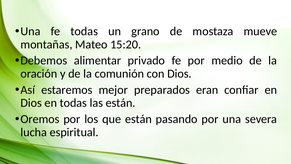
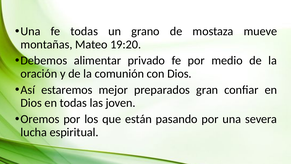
15:20: 15:20 -> 19:20 (126, 44)
eran: eran -> gran (207, 90)
las están: están -> joven (121, 103)
